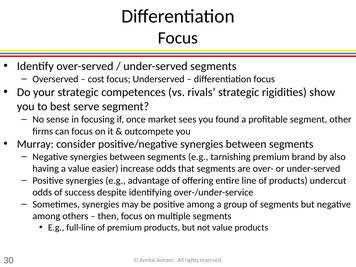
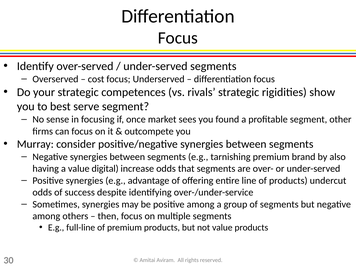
easier: easier -> digital (105, 169)
